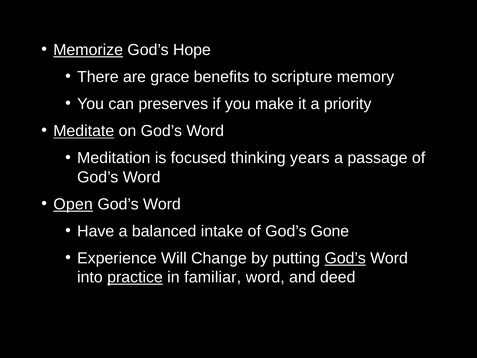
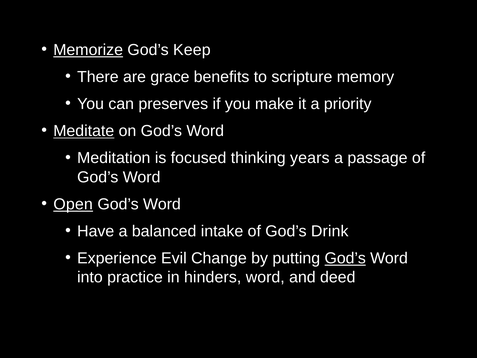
Hope: Hope -> Keep (192, 50)
Gone: Gone -> Drink (330, 231)
Will: Will -> Evil (174, 258)
practice underline: present -> none (135, 277)
familiar: familiar -> hinders (213, 277)
